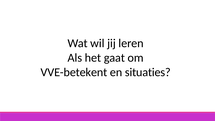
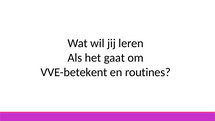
situaties: situaties -> routines (148, 72)
